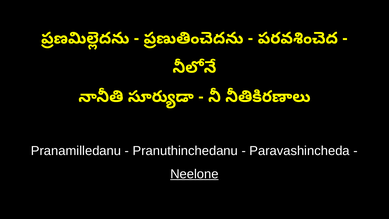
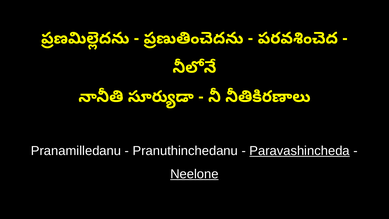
Paravashincheda underline: none -> present (300, 151)
